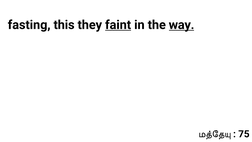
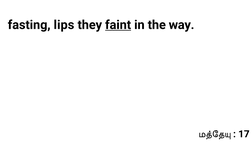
this: this -> lips (64, 25)
way underline: present -> none (182, 25)
75: 75 -> 17 (244, 134)
